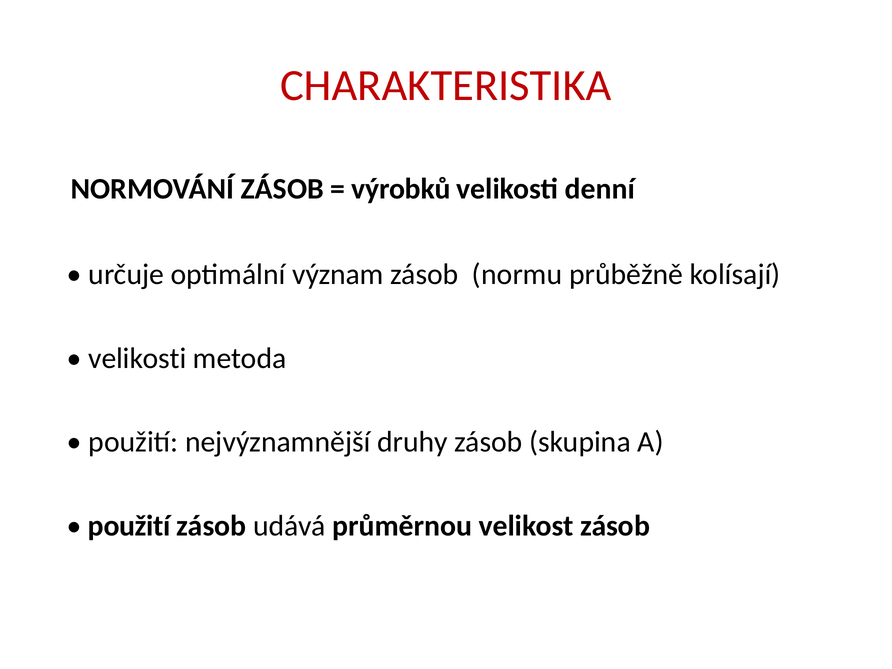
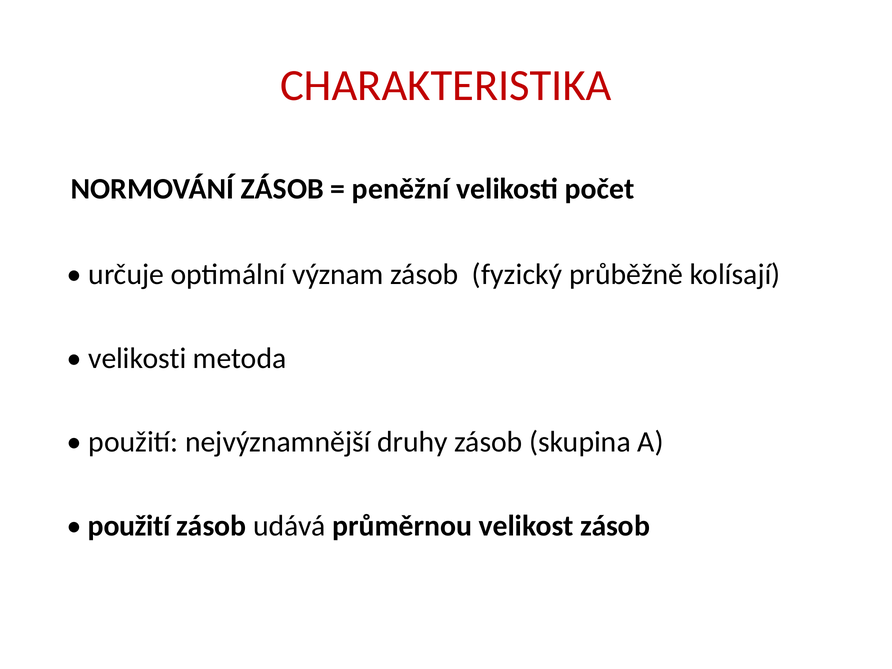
výrobků: výrobků -> peněžní (401, 189)
denní: denní -> počet (600, 189)
normu: normu -> fyzický (517, 275)
